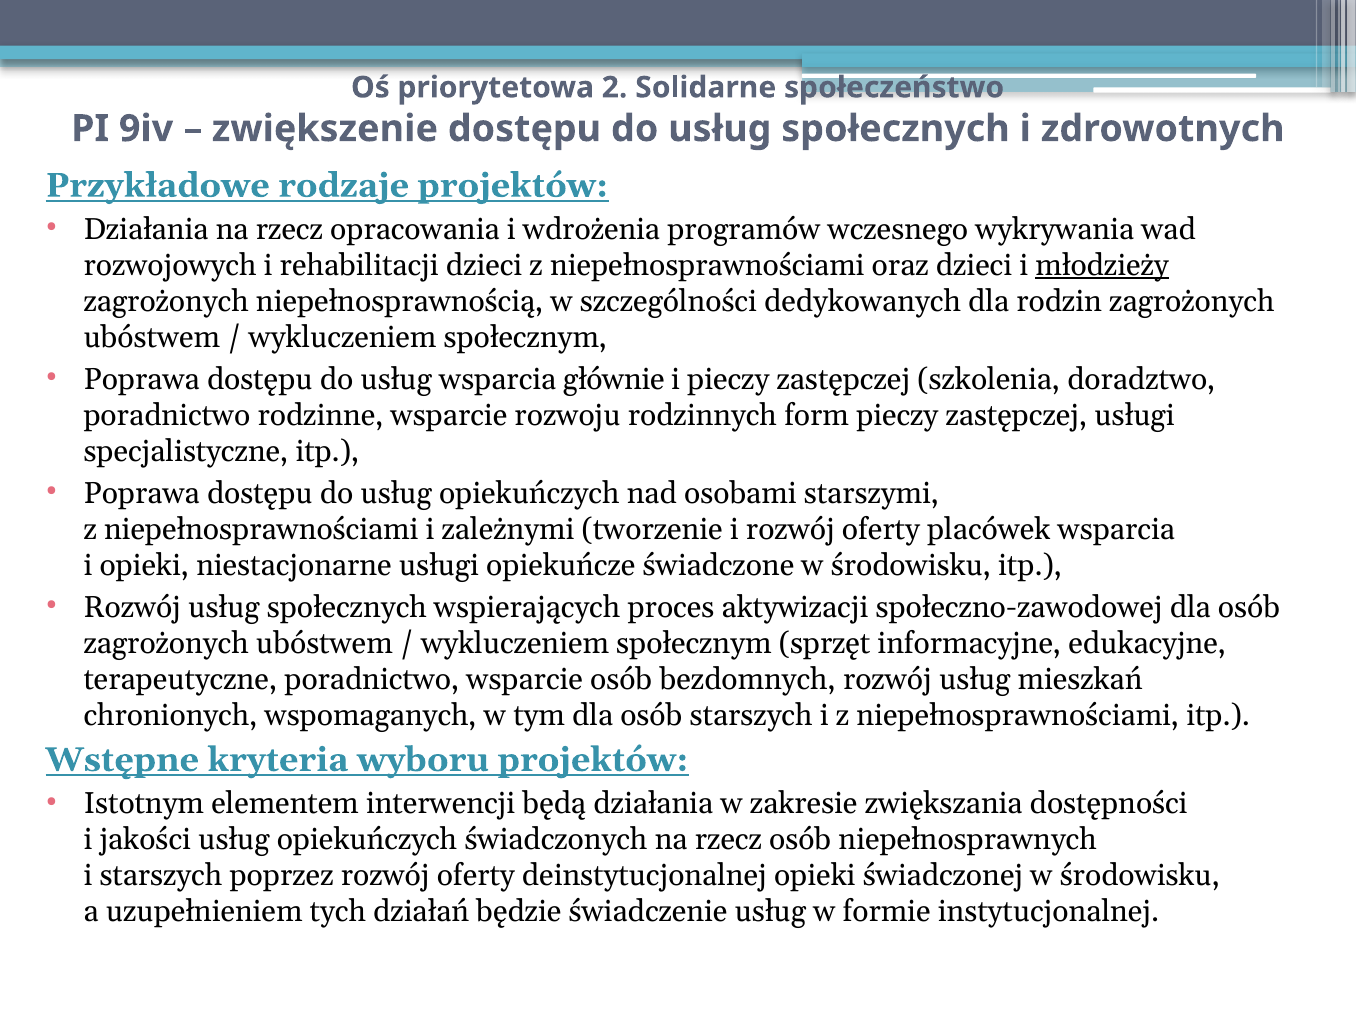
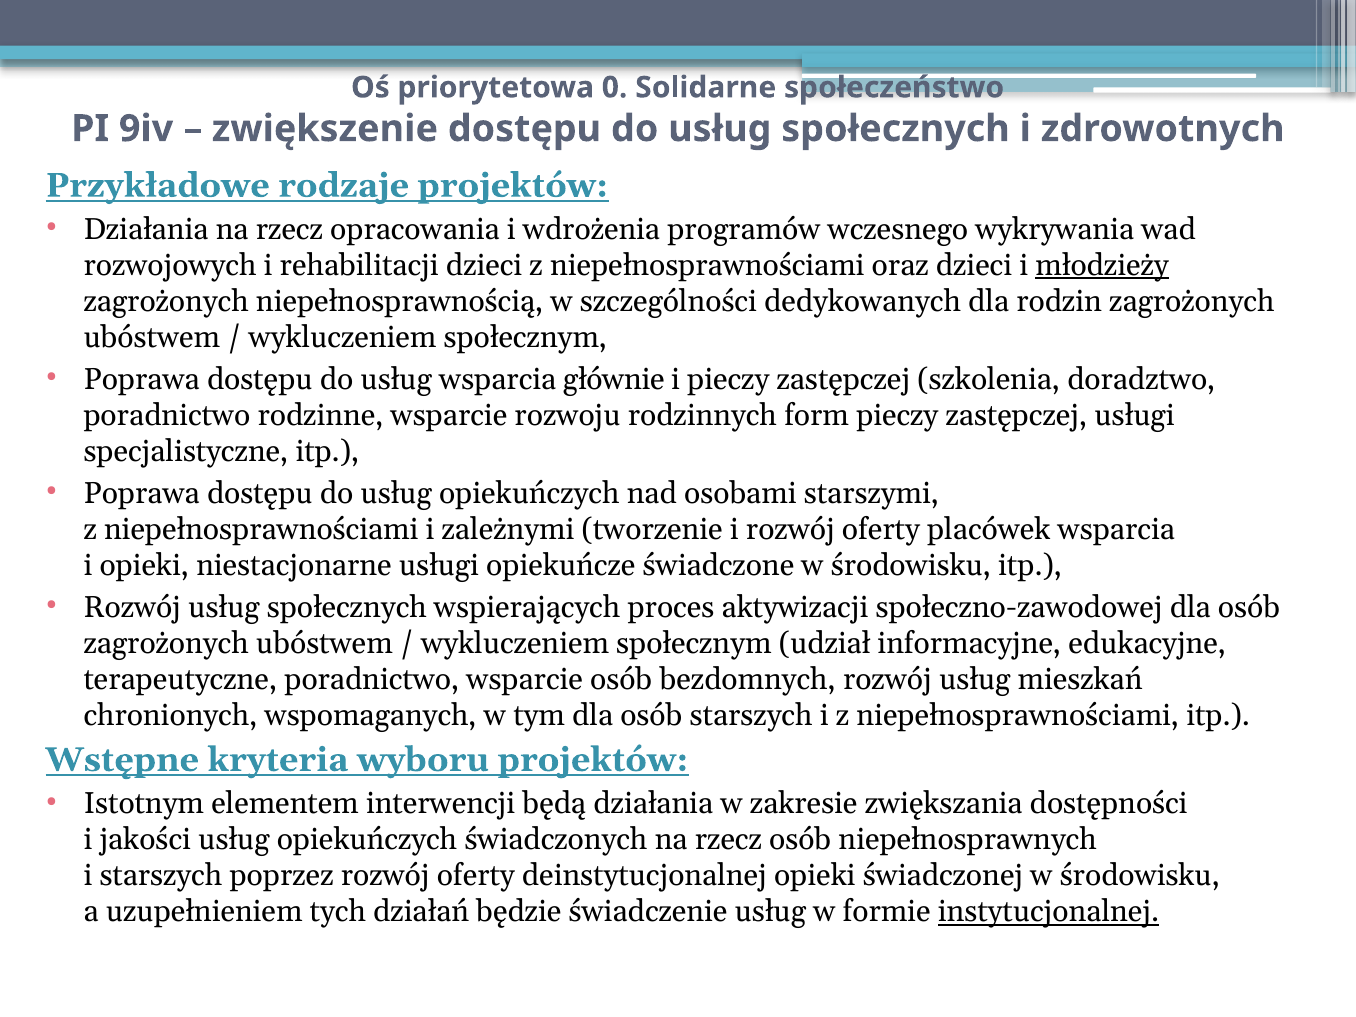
2: 2 -> 0 (615, 87)
sprzęt: sprzęt -> udział (825, 643)
instytucjonalnej underline: none -> present (1049, 912)
